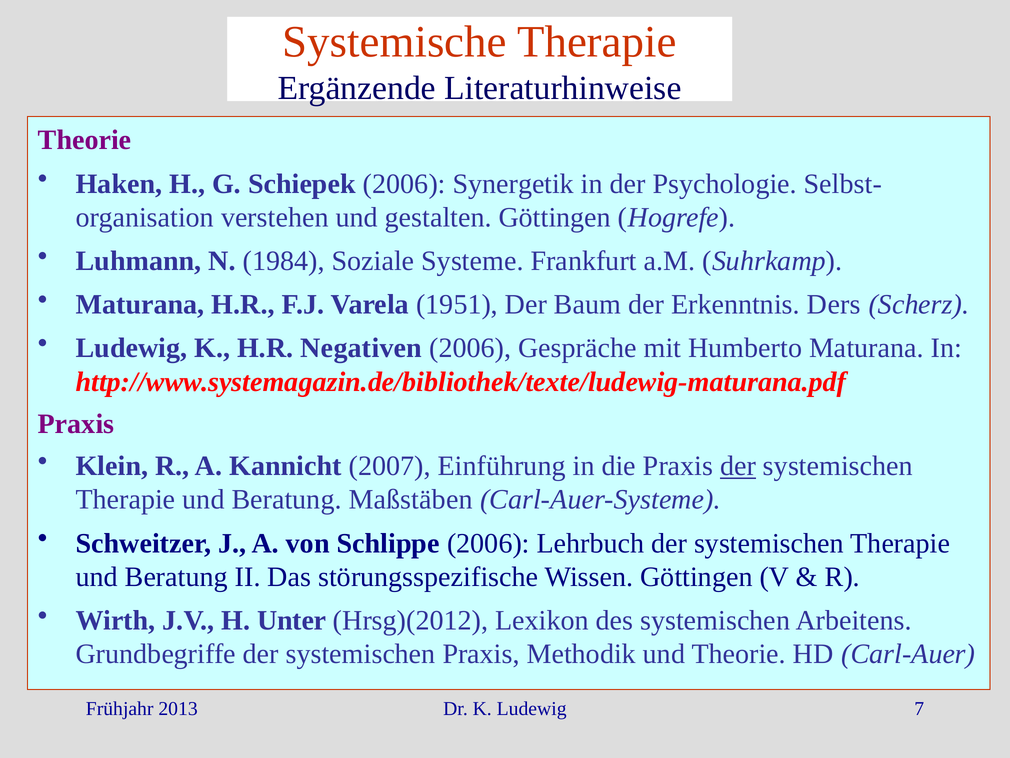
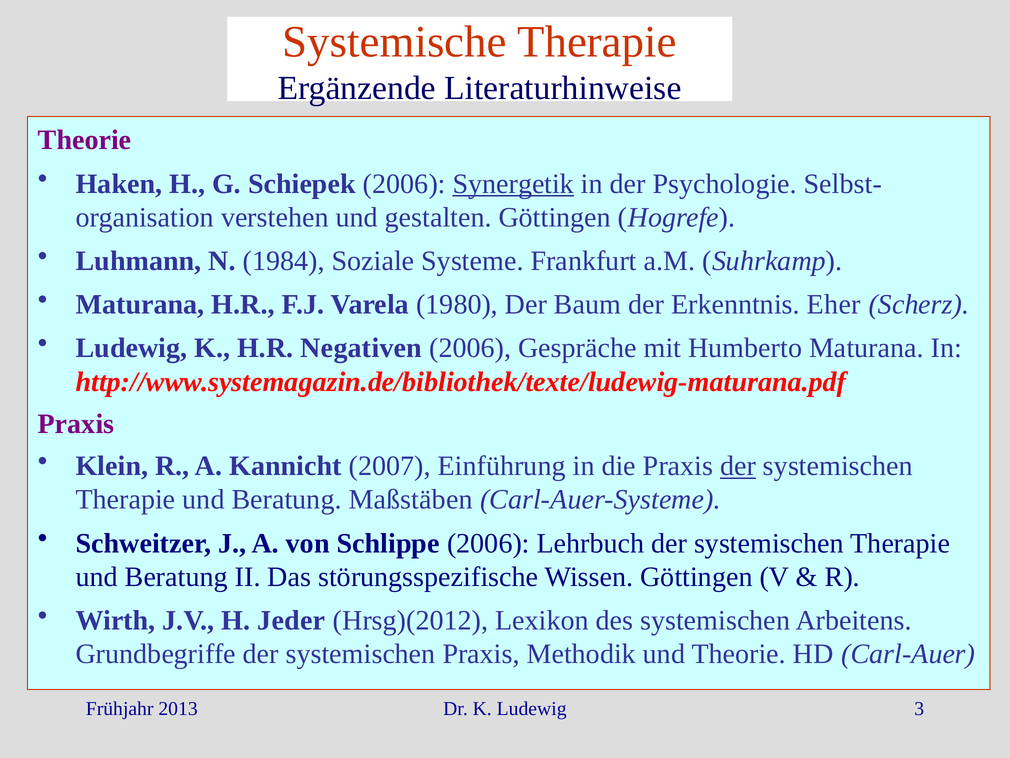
Synergetik underline: none -> present (513, 184)
1951: 1951 -> 1980 (457, 304)
Ders: Ders -> Eher (834, 304)
Unter: Unter -> Jeder (291, 620)
7: 7 -> 3 (919, 708)
